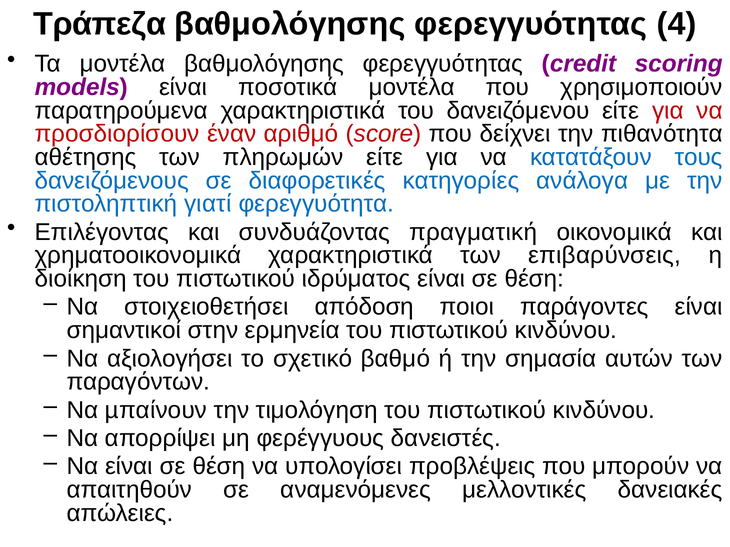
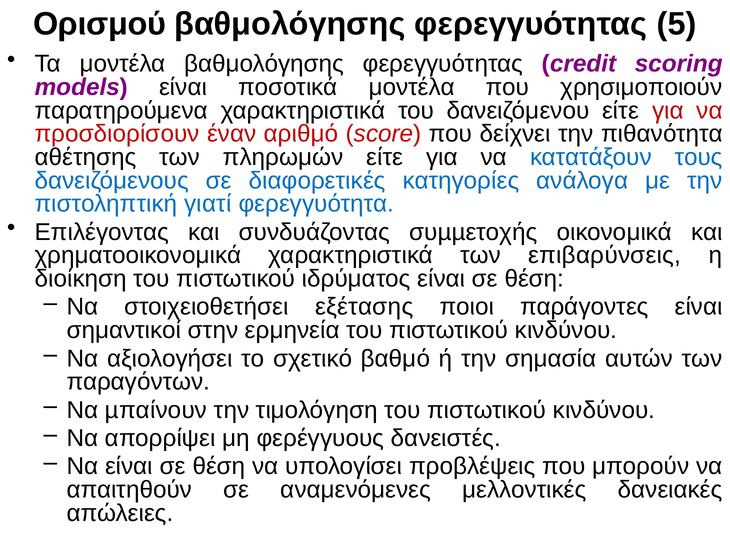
Τράπεζα: Τράπεζα -> Ορισμού (100, 24)
4: 4 -> 5 (677, 24)
πραγματική: πραγματική -> συµµετοχής (473, 232)
απόδοση: απόδοση -> εξέτασης (364, 307)
